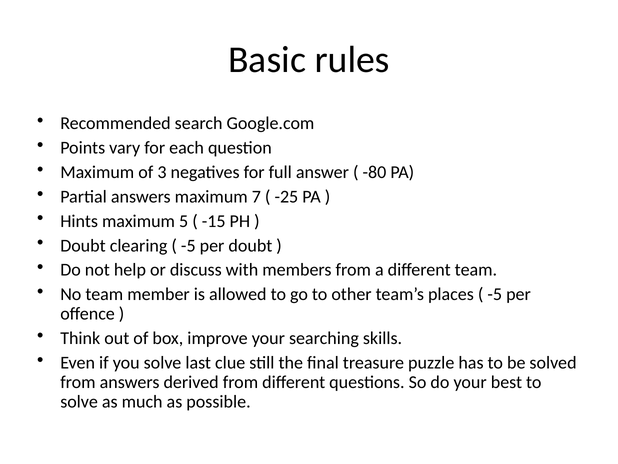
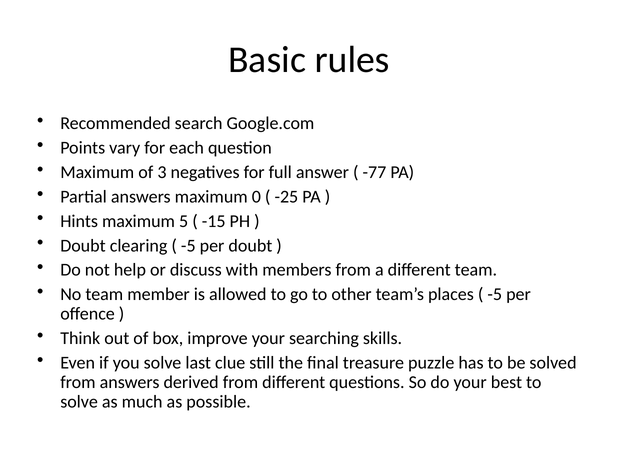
-80: -80 -> -77 (374, 172)
7: 7 -> 0 (256, 197)
